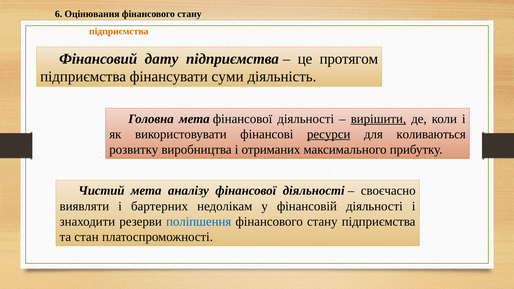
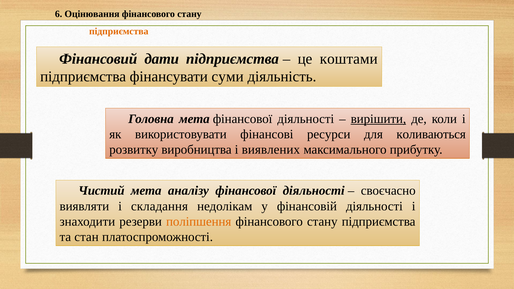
дату: дату -> дати (162, 59)
протягом: протягом -> коштами (349, 59)
ресурси underline: present -> none (329, 134)
отриманих: отриманих -> виявлених (271, 150)
бартерних: бартерних -> складання (160, 206)
поліпшення colour: blue -> orange (199, 222)
